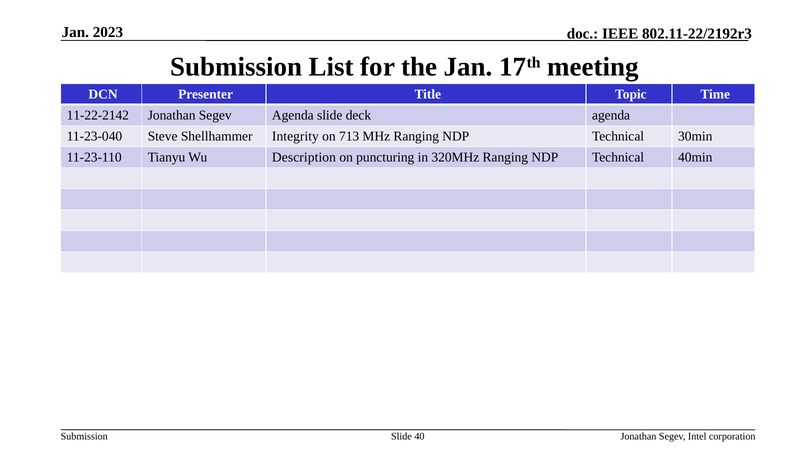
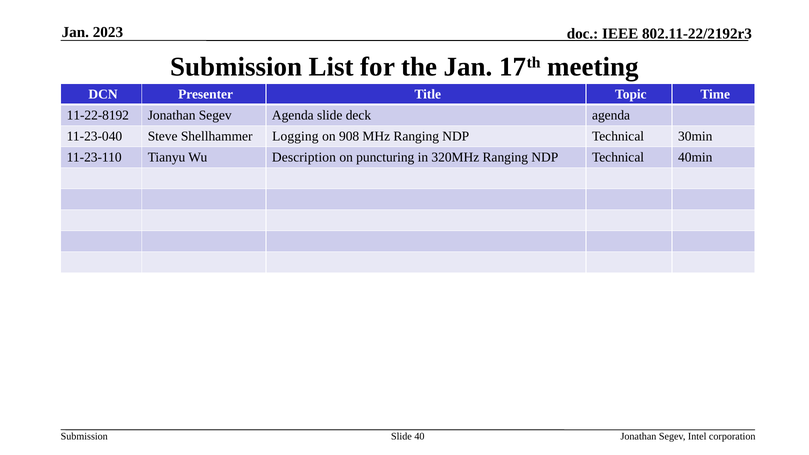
11-22-2142: 11-22-2142 -> 11-22-8192 (98, 115)
Integrity: Integrity -> Logging (295, 136)
713: 713 -> 908 (349, 136)
